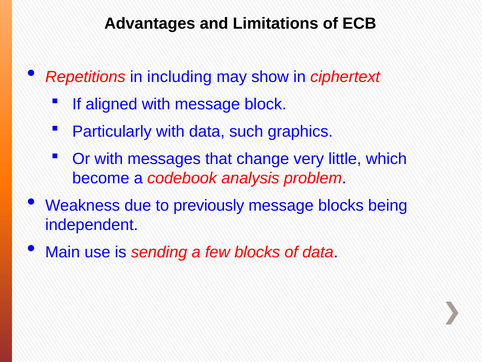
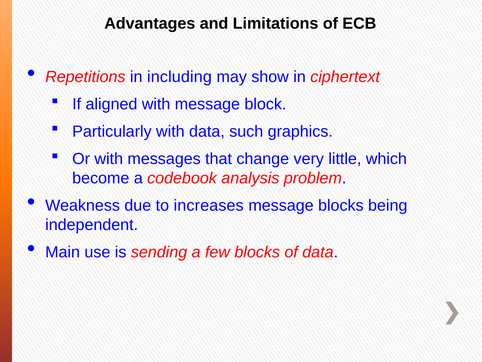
previously: previously -> increases (209, 205)
